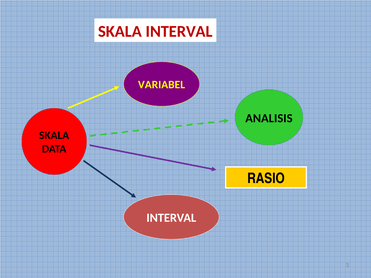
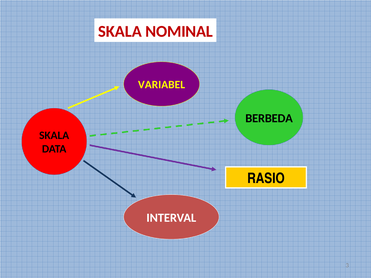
SKALA INTERVAL: INTERVAL -> NOMINAL (179, 31)
ANALISIS: ANALISIS -> BERBEDA (269, 118)
